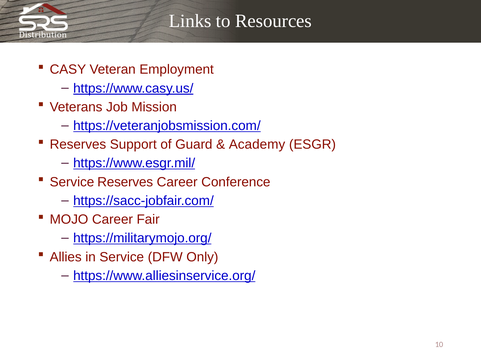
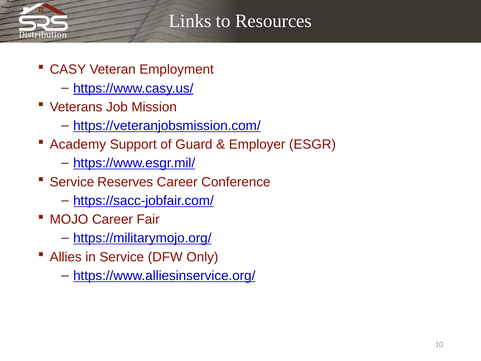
Reserves: Reserves -> Academy (78, 144)
Academy: Academy -> Employer (257, 144)
